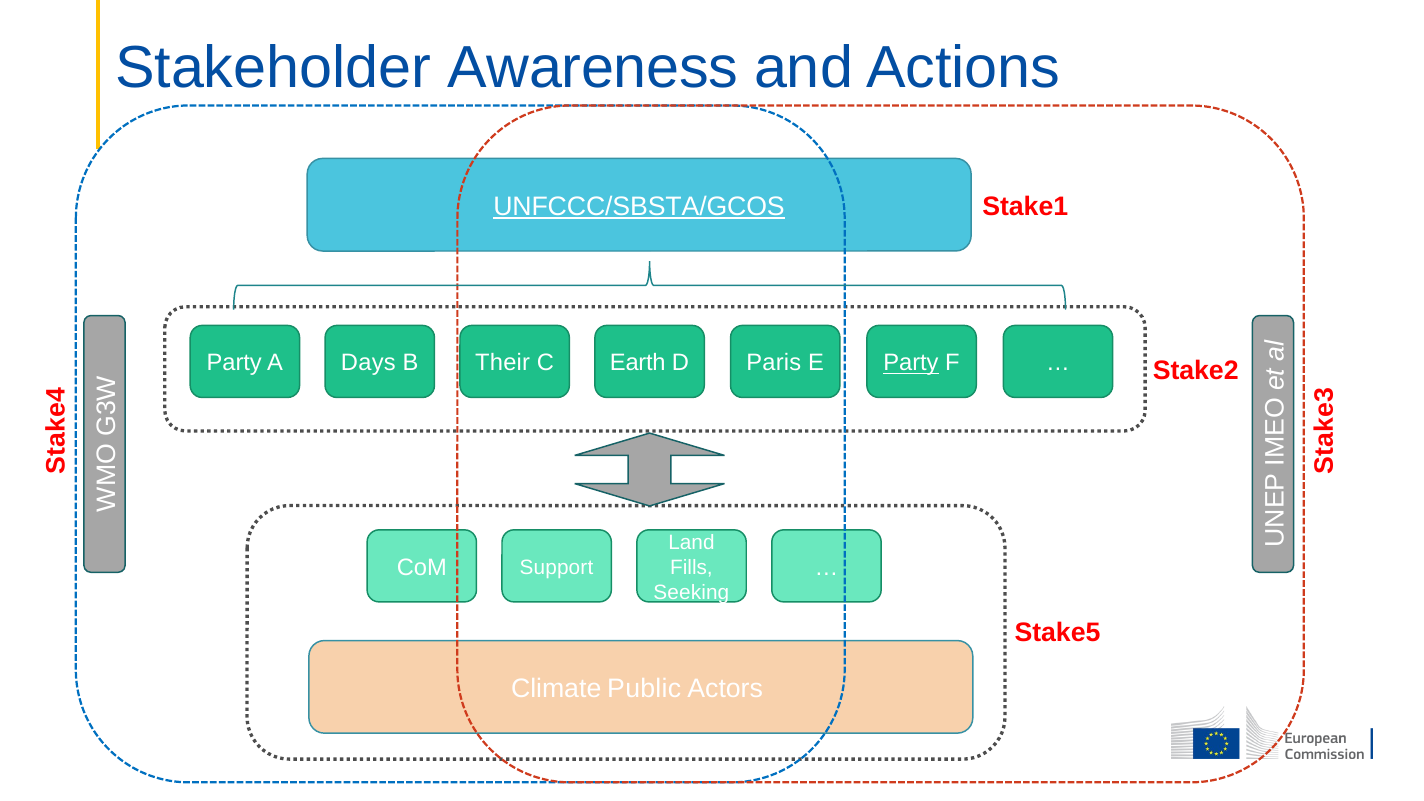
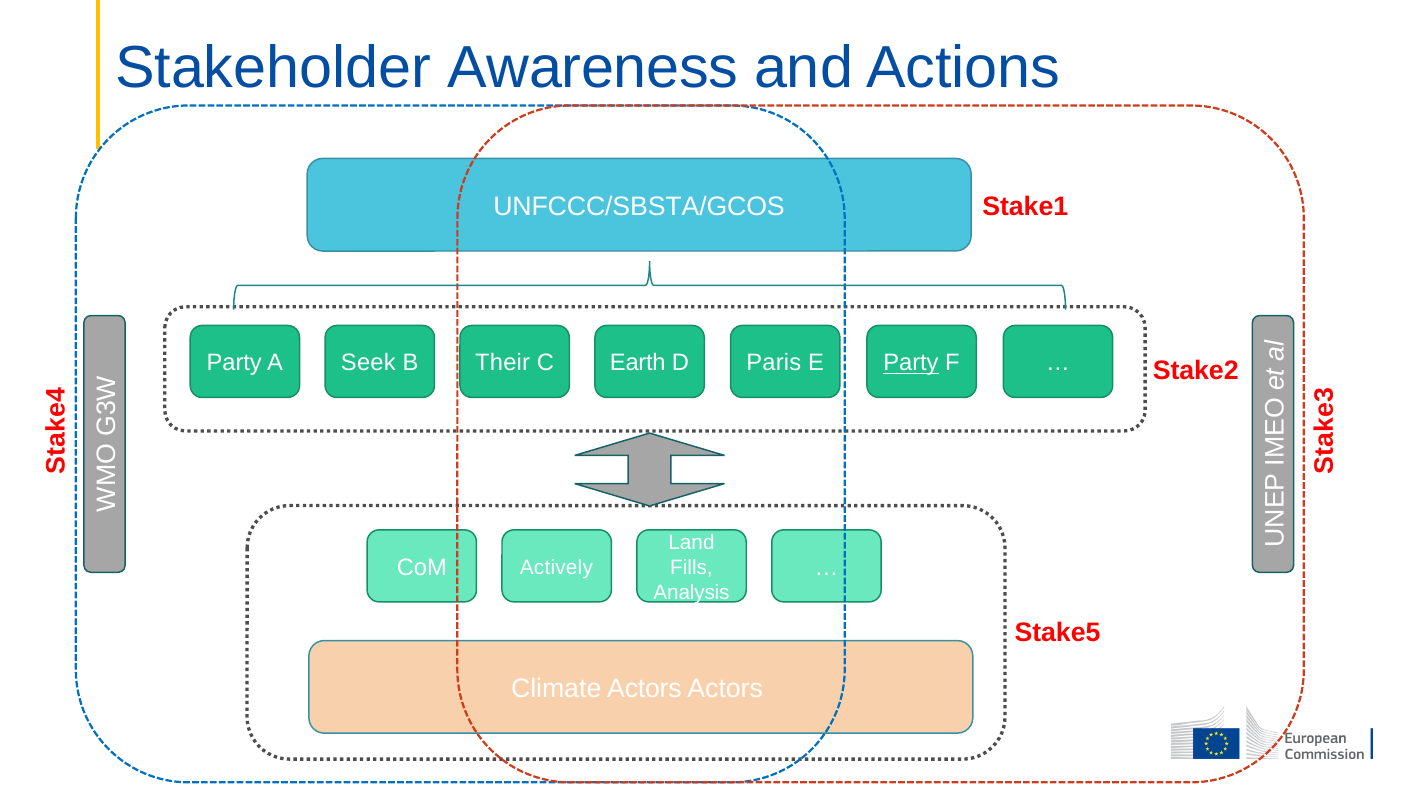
UNFCCC/SBSTA/GCOS underline: present -> none (639, 207)
Days: Days -> Seek (368, 363)
Support: Support -> Actively (556, 567)
Seeking: Seeking -> Analysis (692, 592)
Climate Public: Public -> Actors (644, 689)
